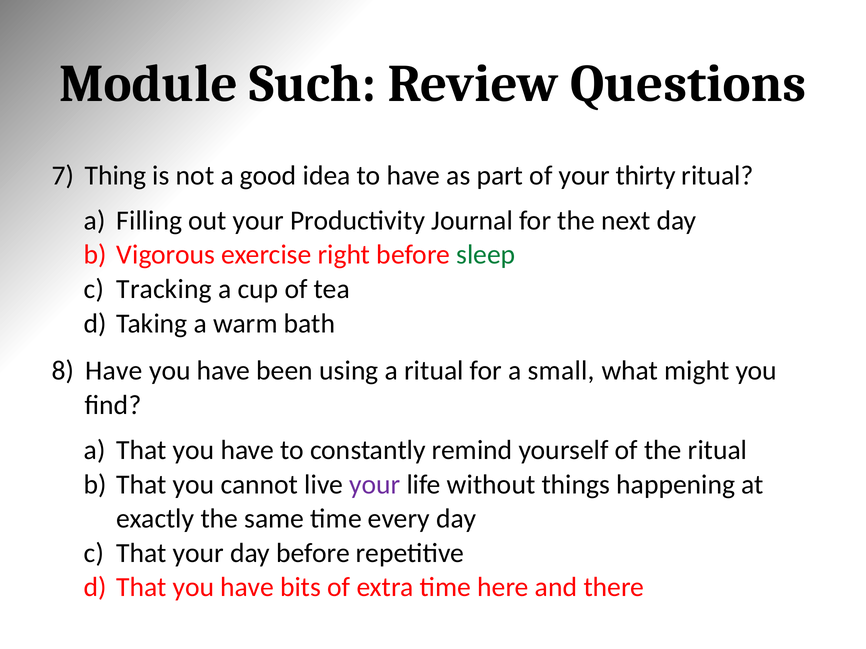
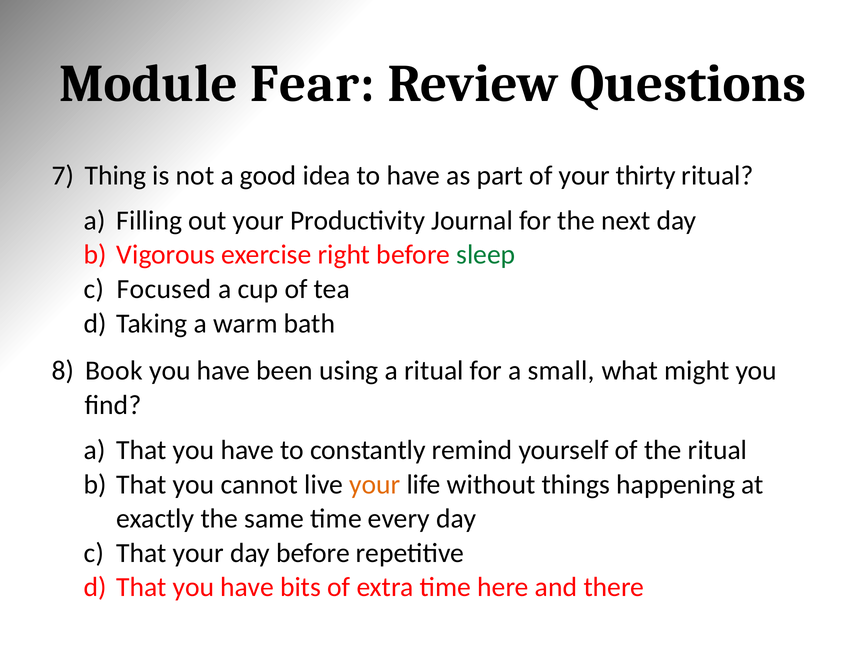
Such: Such -> Fear (312, 84)
Tracking: Tracking -> Focused (164, 289)
Have: Have -> Book (114, 371)
your colour: purple -> orange (375, 485)
